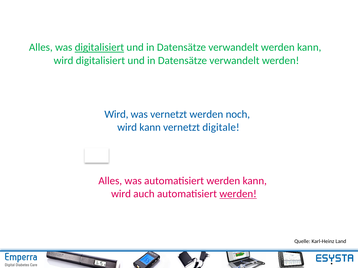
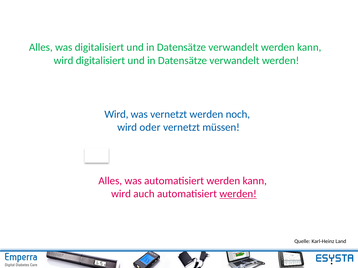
digitalisiert underline: present -> none (99, 47)
wird kann: kann -> oder (150, 128)
digitale: digitale -> müssen (221, 128)
